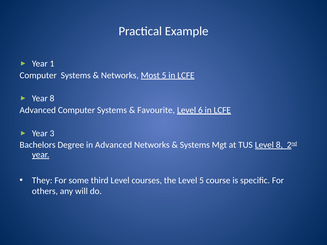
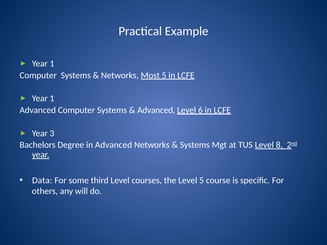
8: 8 -> 1 (52, 99)
Favourite: Favourite -> Advanced (156, 110)
They: They -> Data (42, 180)
